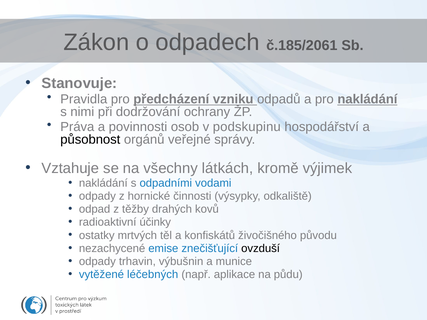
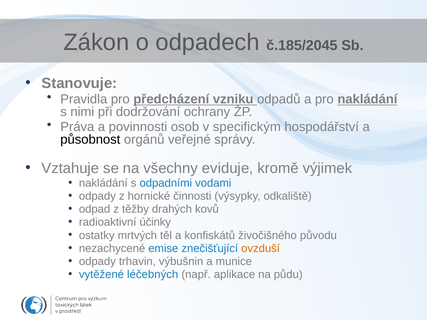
č.185/2061: č.185/2061 -> č.185/2045 (302, 46)
podskupinu: podskupinu -> specifickým (247, 127)
látkách: látkách -> eviduje (228, 168)
ovzduší colour: black -> orange (261, 249)
